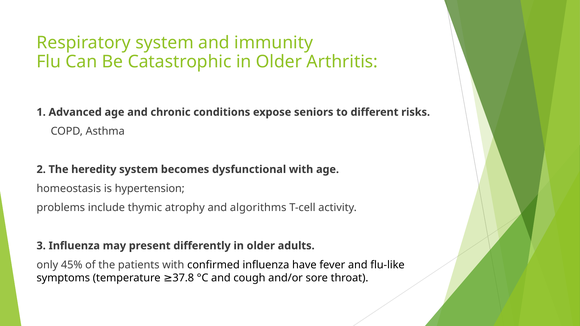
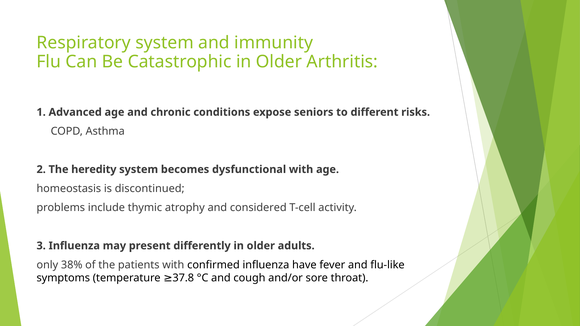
hypertension: hypertension -> discontinued (150, 189)
algorithms: algorithms -> considered (258, 208)
45%: 45% -> 38% (72, 265)
